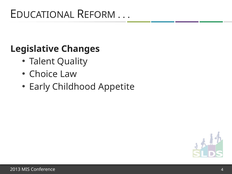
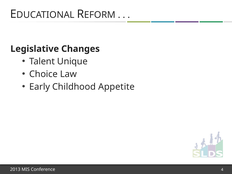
Quality: Quality -> Unique (72, 61)
